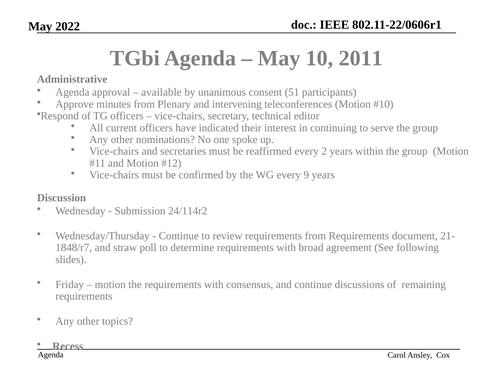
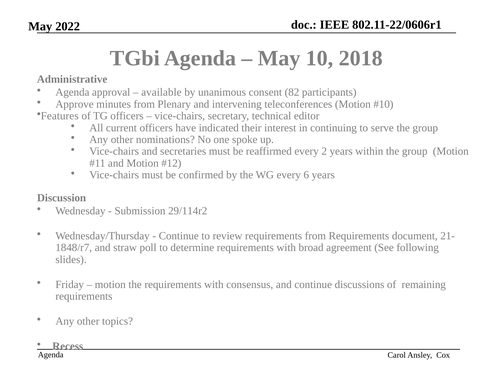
2011: 2011 -> 2018 (361, 58)
51: 51 -> 82 (292, 92)
Respond: Respond -> Features (60, 116)
9: 9 -> 6 (306, 175)
24/114r2: 24/114r2 -> 29/114r2 (188, 211)
